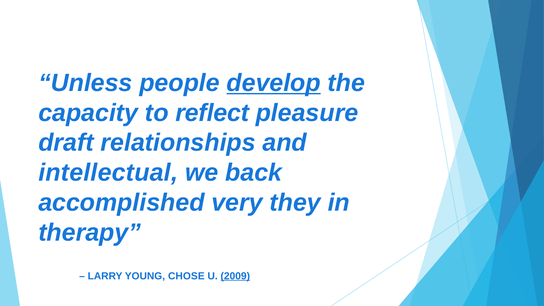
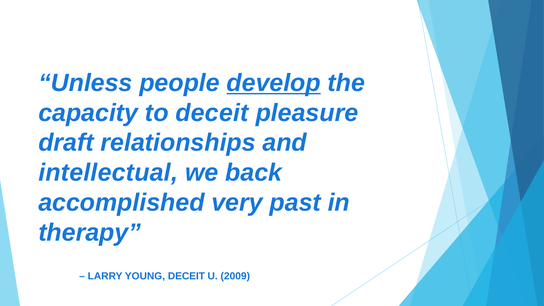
to reflect: reflect -> deceit (212, 113)
they: they -> past (295, 203)
YOUNG CHOSE: CHOSE -> DECEIT (186, 276)
2009 underline: present -> none (235, 276)
